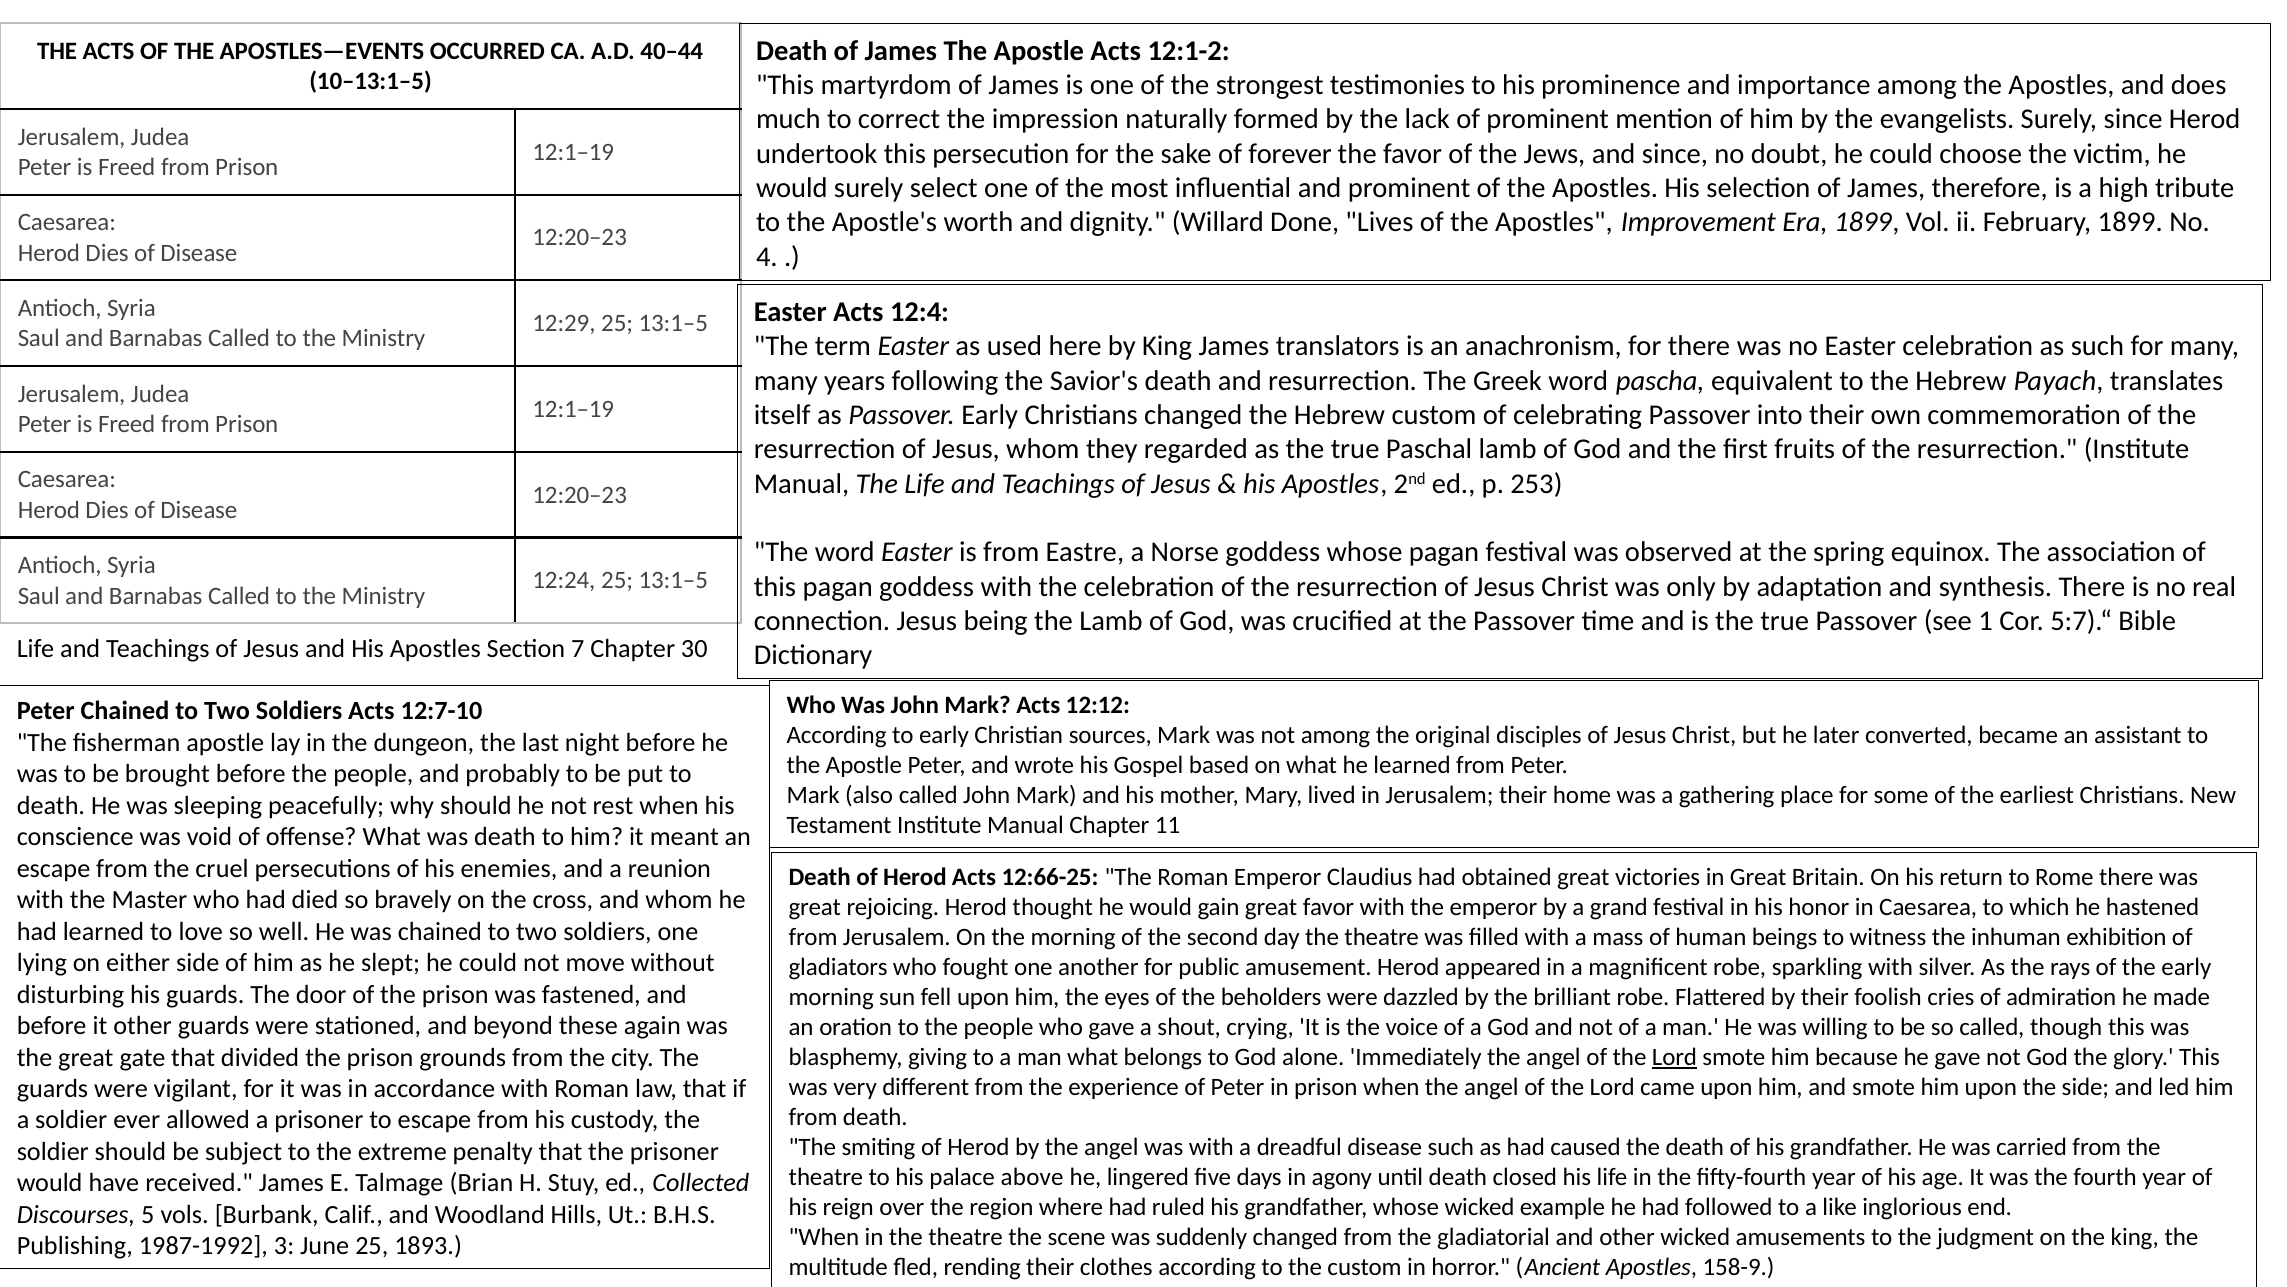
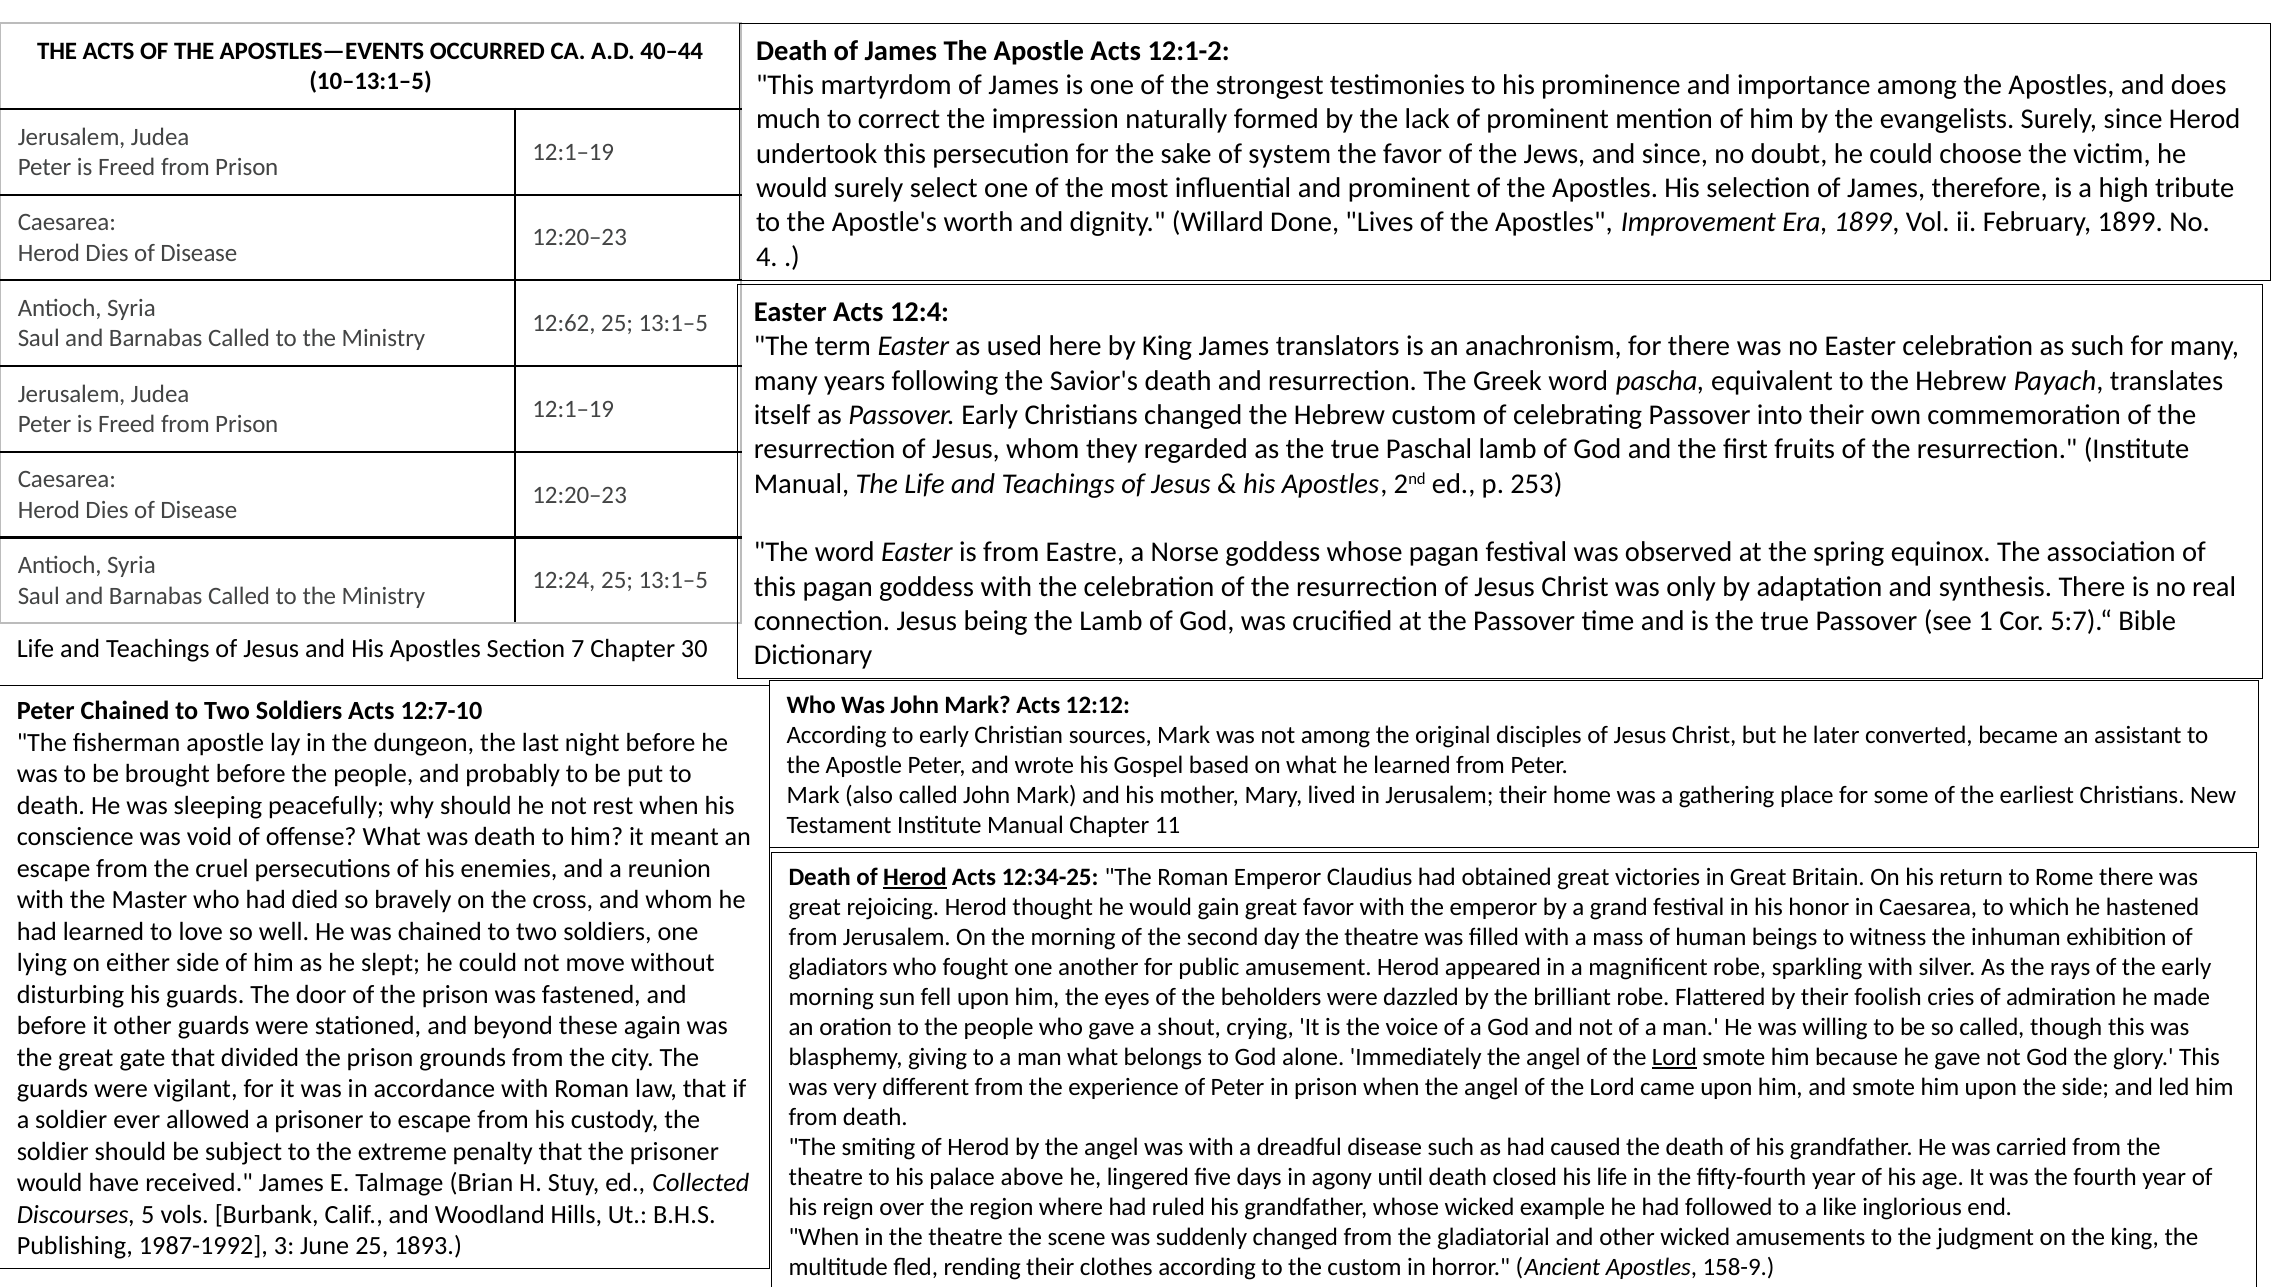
forever: forever -> system (1290, 154)
12:29: 12:29 -> 12:62 (564, 323)
Herod underline: none -> present (915, 877)
12:66-25: 12:66-25 -> 12:34-25 (1050, 877)
